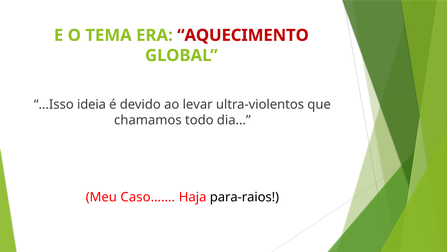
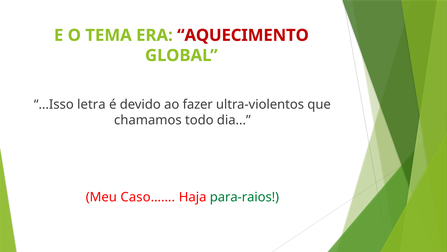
ideia: ideia -> letra (91, 104)
levar: levar -> fazer (198, 104)
para-raios colour: black -> green (244, 197)
